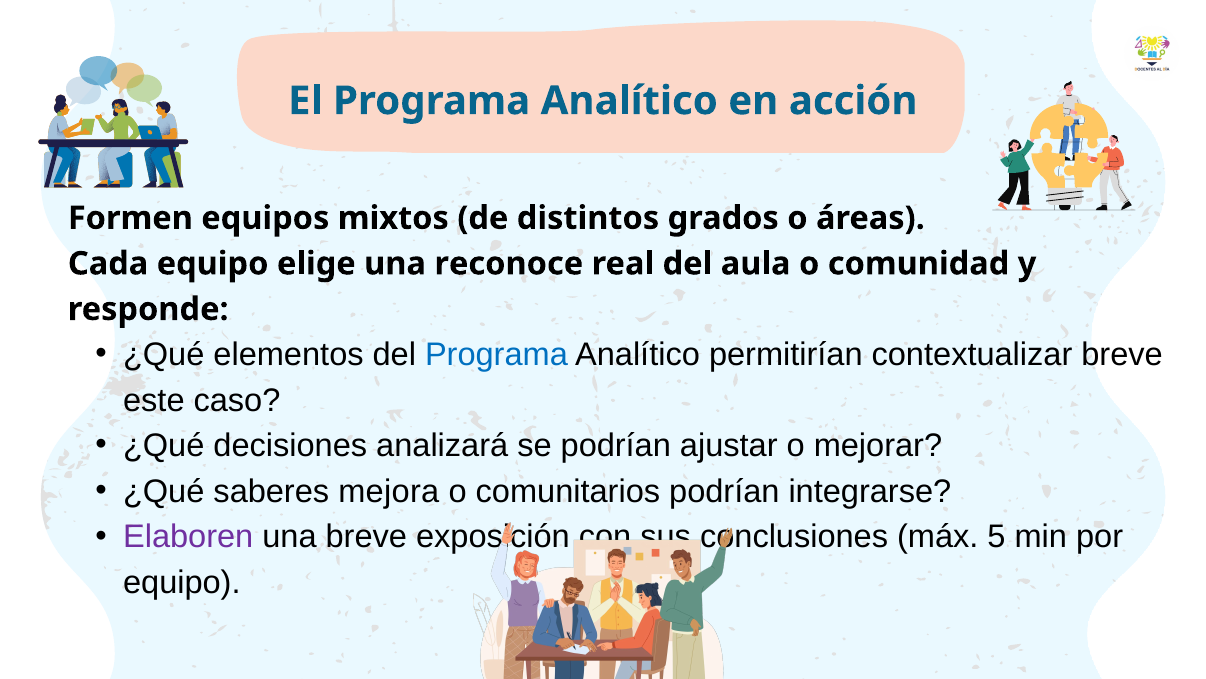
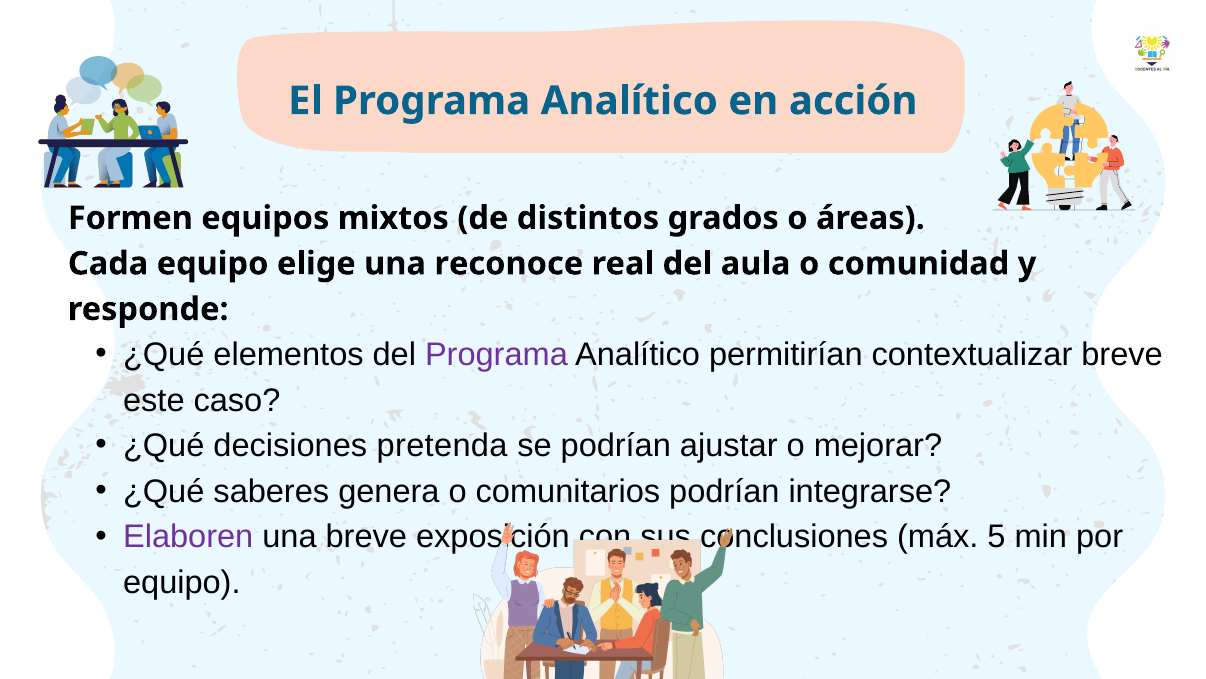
Programa colour: blue -> purple (496, 355)
analizará: analizará -> pretenda (442, 446)
mejora: mejora -> genera (389, 491)
